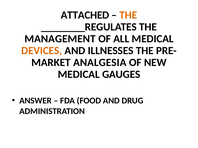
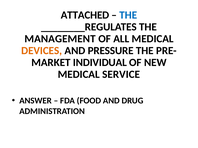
THE colour: orange -> blue (128, 15)
ILLNESSES: ILLNESSES -> PRESSURE (111, 51)
ANALGESIA: ANALGESIA -> INDIVIDUAL (100, 63)
GAUGES: GAUGES -> SERVICE (121, 75)
